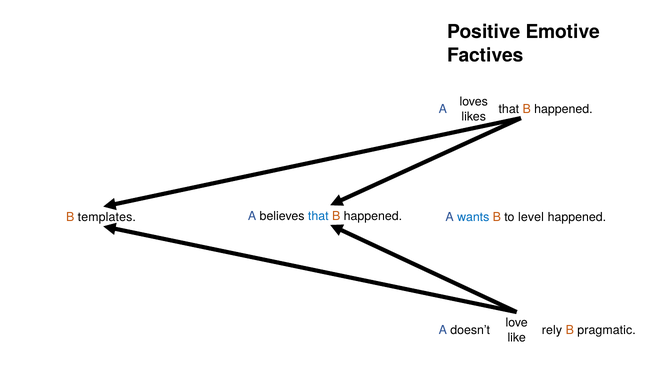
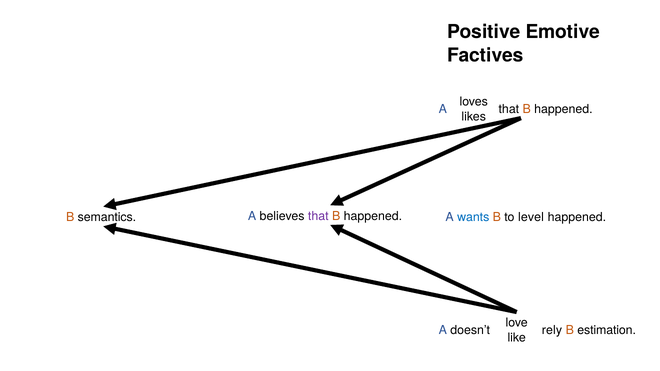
templates: templates -> semantics (107, 217)
that colour: blue -> purple (318, 216)
pragmatic: pragmatic -> estimation (607, 330)
